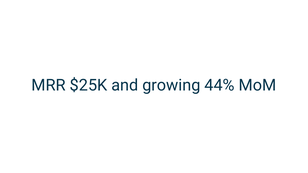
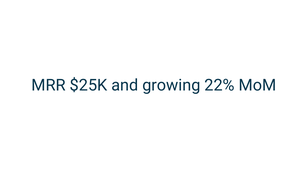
44%: 44% -> 22% (220, 85)
